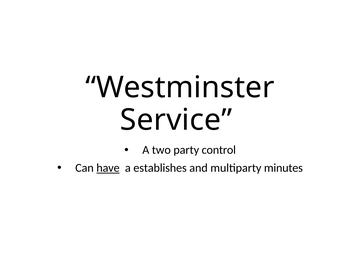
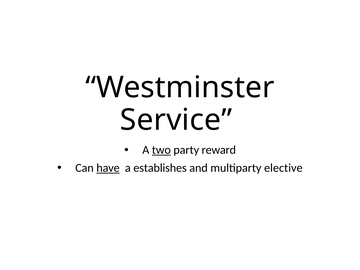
two underline: none -> present (161, 150)
control: control -> reward (219, 150)
minutes: minutes -> elective (283, 168)
